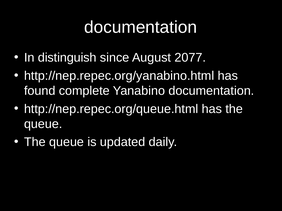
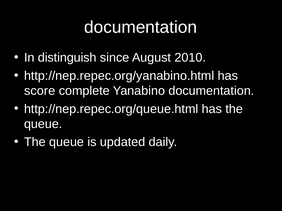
2077: 2077 -> 2010 (190, 58)
found: found -> score (40, 91)
